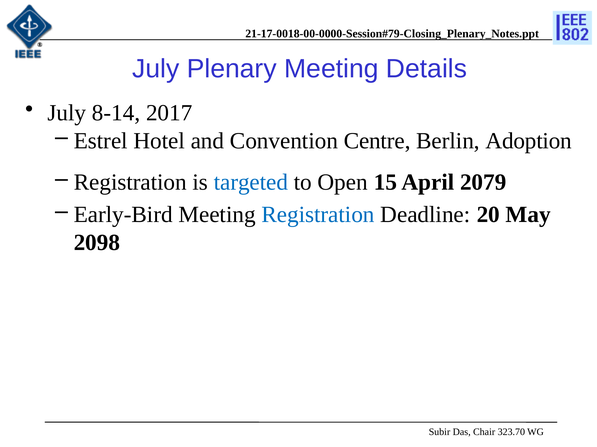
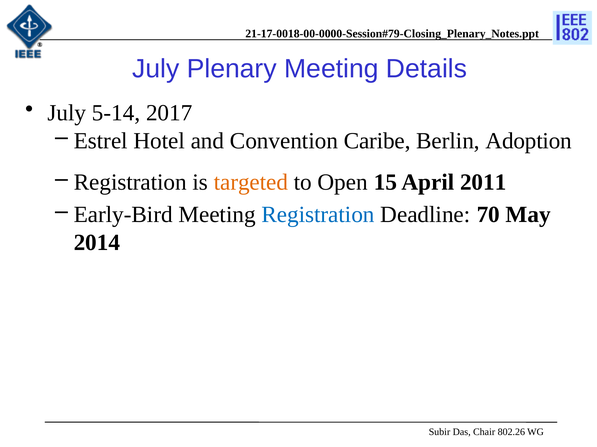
8-14: 8-14 -> 5-14 (116, 113)
Centre: Centre -> Caribe (377, 141)
targeted colour: blue -> orange (251, 182)
2079: 2079 -> 2011 (483, 182)
20: 20 -> 70 (488, 215)
2098: 2098 -> 2014 (97, 243)
323.70: 323.70 -> 802.26 (511, 432)
